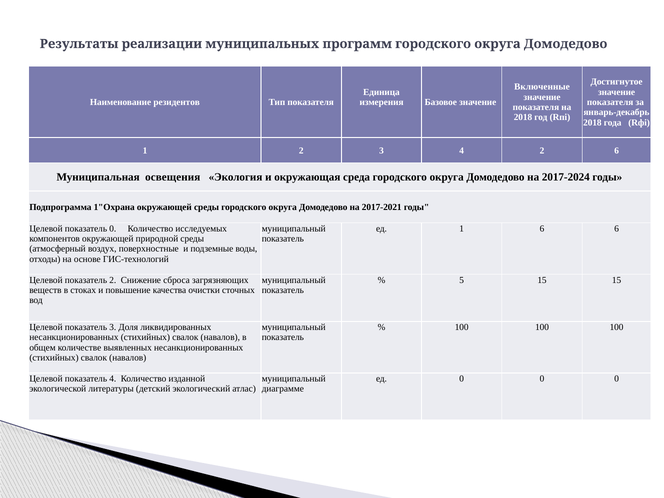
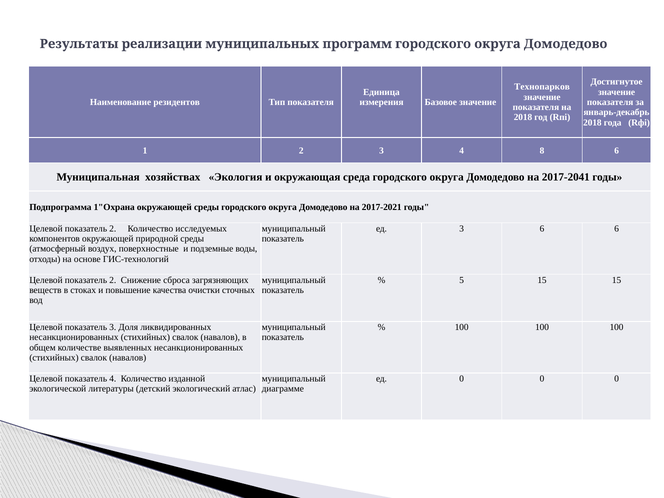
Включенные: Включенные -> Технопарков (542, 87)
4 2: 2 -> 8 (542, 151)
освещения: освещения -> хозяйствах (173, 177)
2017-2024: 2017-2024 -> 2017-2041 (566, 177)
0: 0 -> 2 (113, 228)
ед 1: 1 -> 3 (462, 228)
